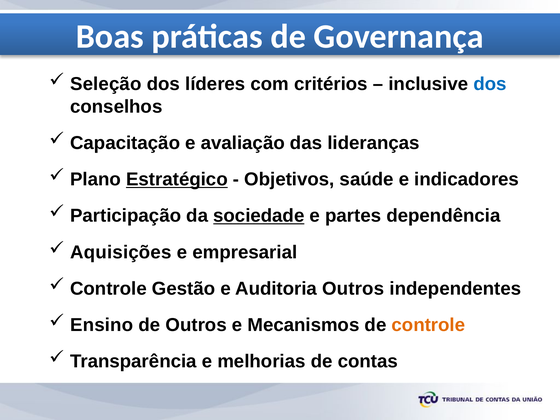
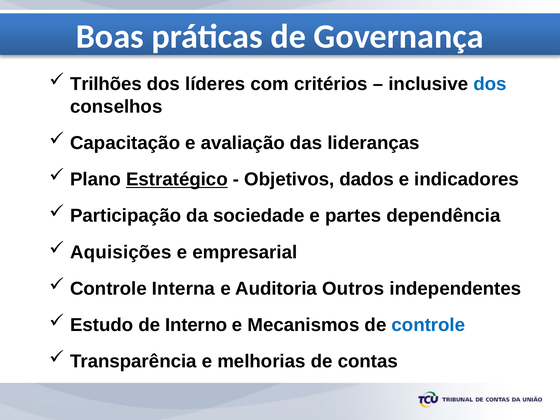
Seleção: Seleção -> Trilhões (106, 84)
saúde: saúde -> dados (367, 179)
sociedade underline: present -> none (259, 216)
Gestão: Gestão -> Interna (184, 289)
Ensino: Ensino -> Estudo (102, 325)
de Outros: Outros -> Interno (196, 325)
controle colour: orange -> blue (428, 325)
